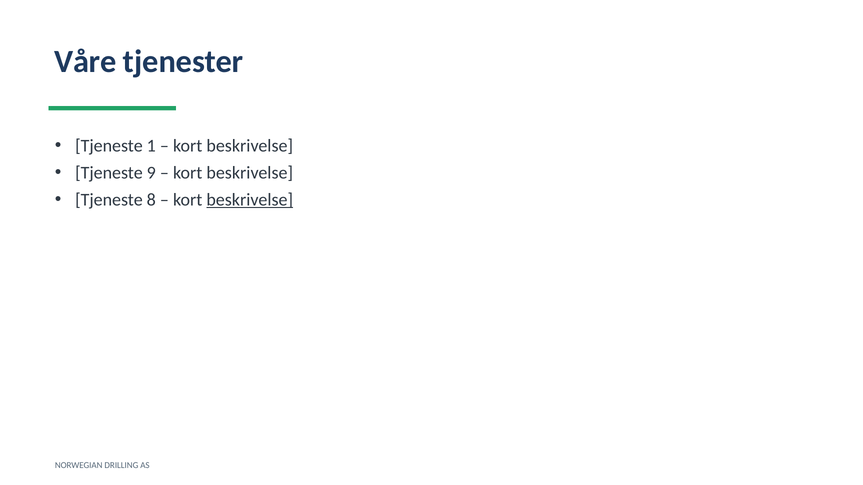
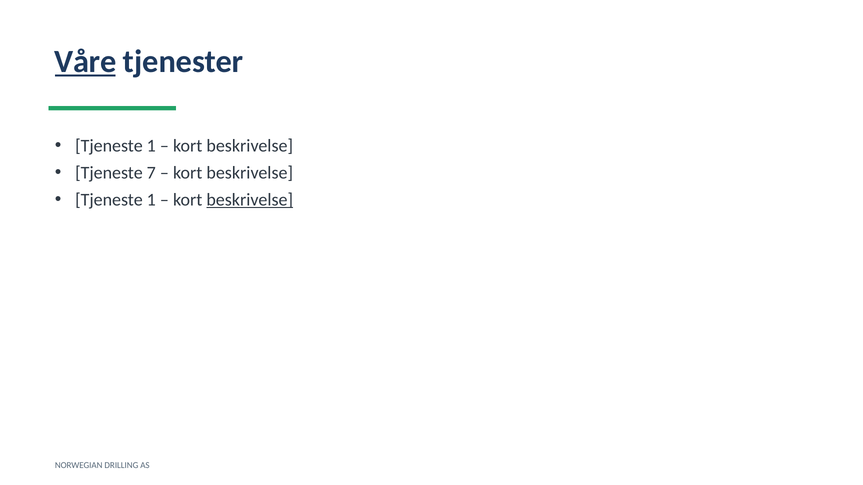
Våre underline: none -> present (85, 62)
9: 9 -> 7 (151, 173)
8: 8 -> 1 (151, 200)
